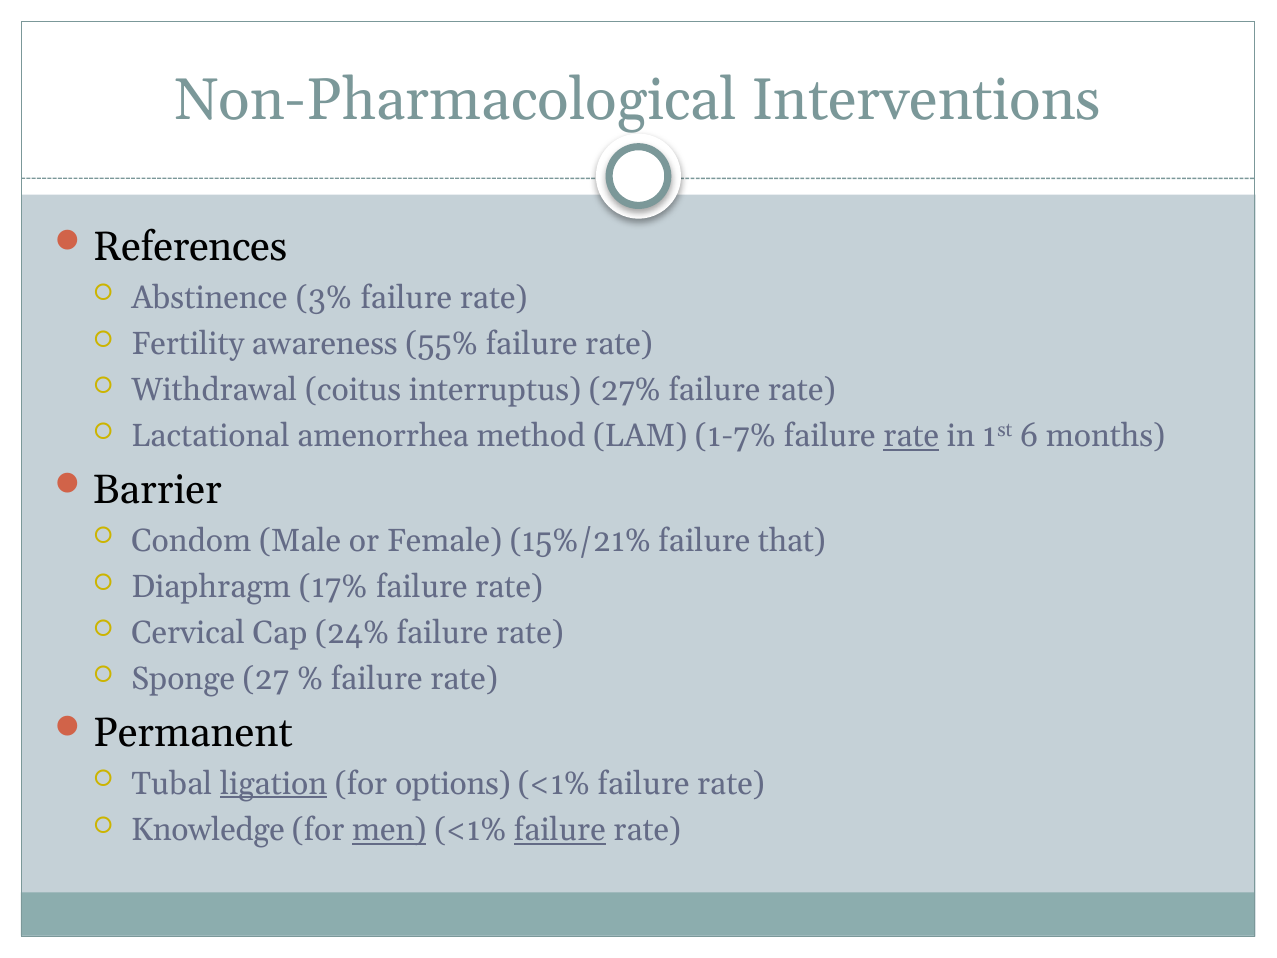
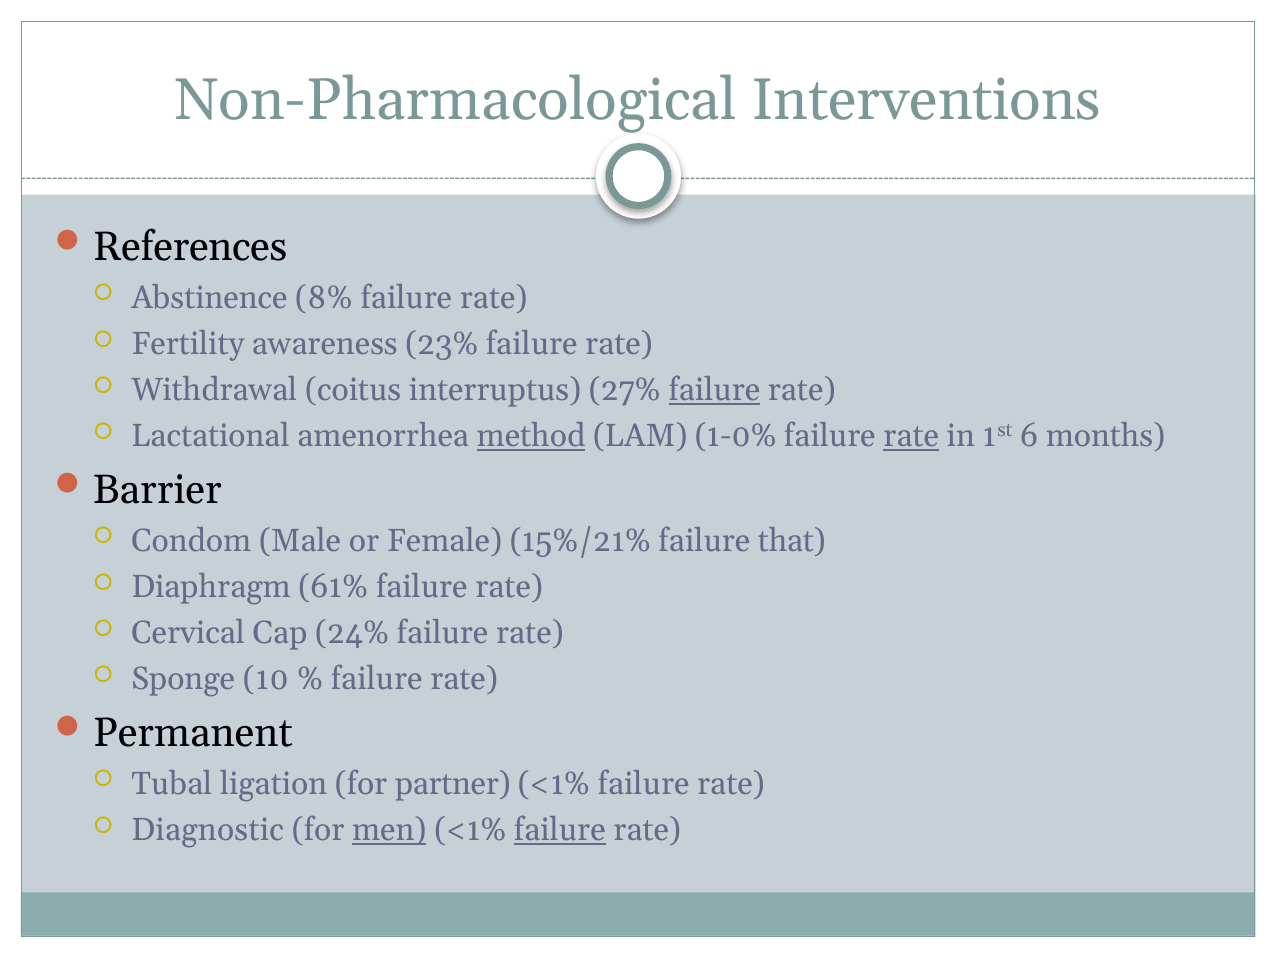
3%: 3% -> 8% (324, 298)
55%: 55% -> 23% (442, 344)
failure underline: none -> present (714, 390)
method underline: none -> present (531, 436)
1-7%: 1-7% -> 1-0% (736, 436)
17%: 17% -> 61% (333, 587)
27: 27 -> 10 (266, 679)
ligation underline: present -> none (274, 784)
options: options -> partner (453, 784)
Knowledge: Knowledge -> Diagnostic (208, 830)
